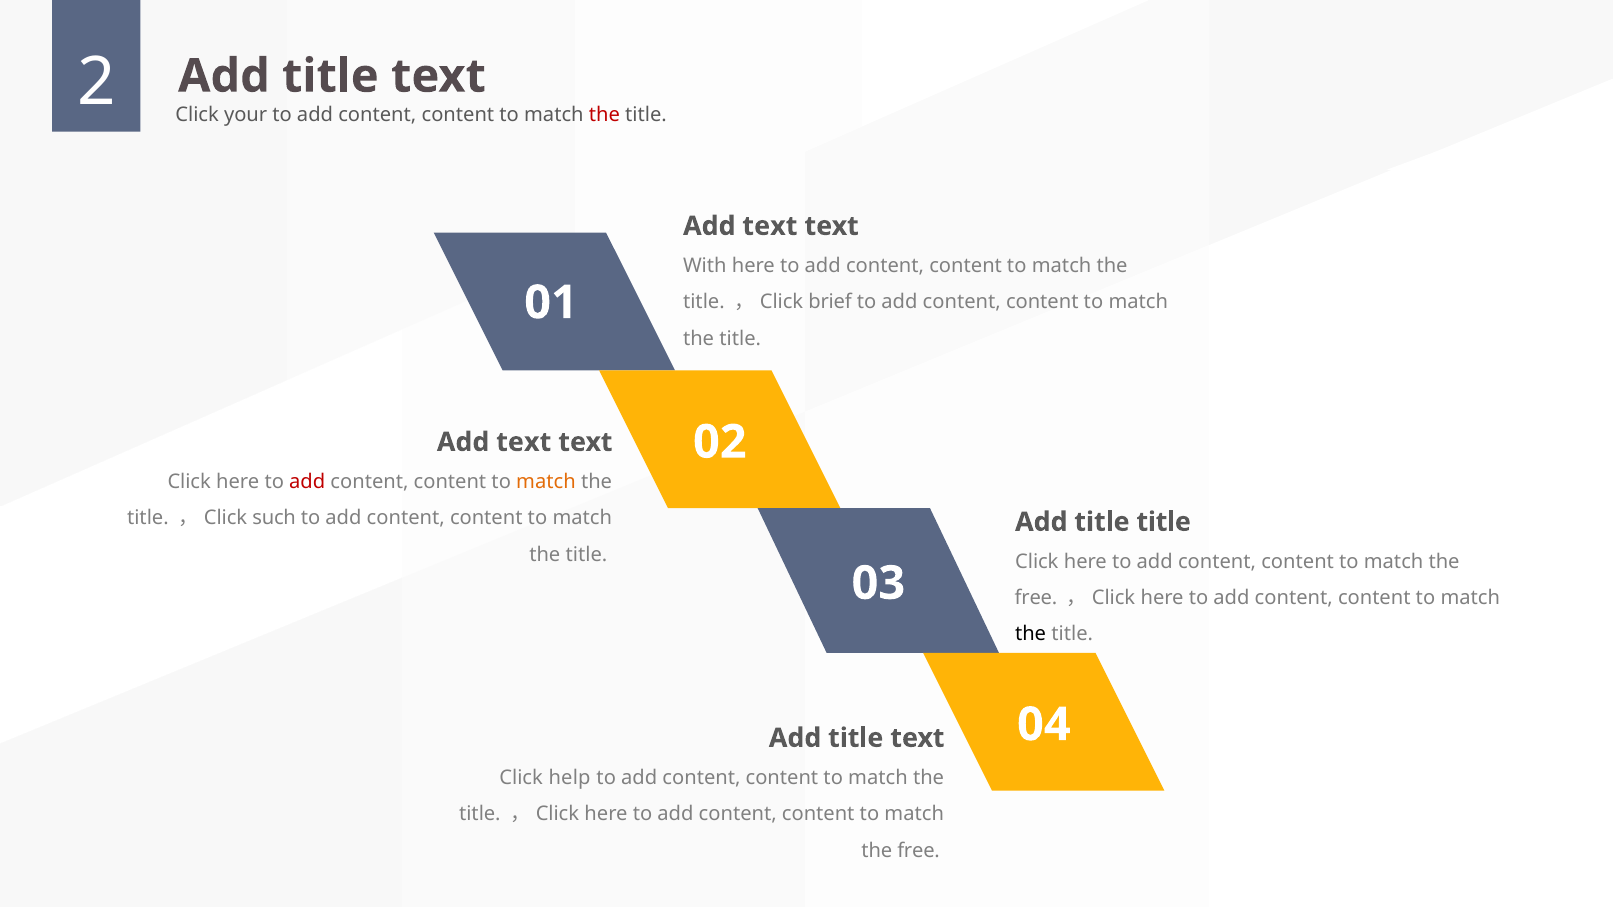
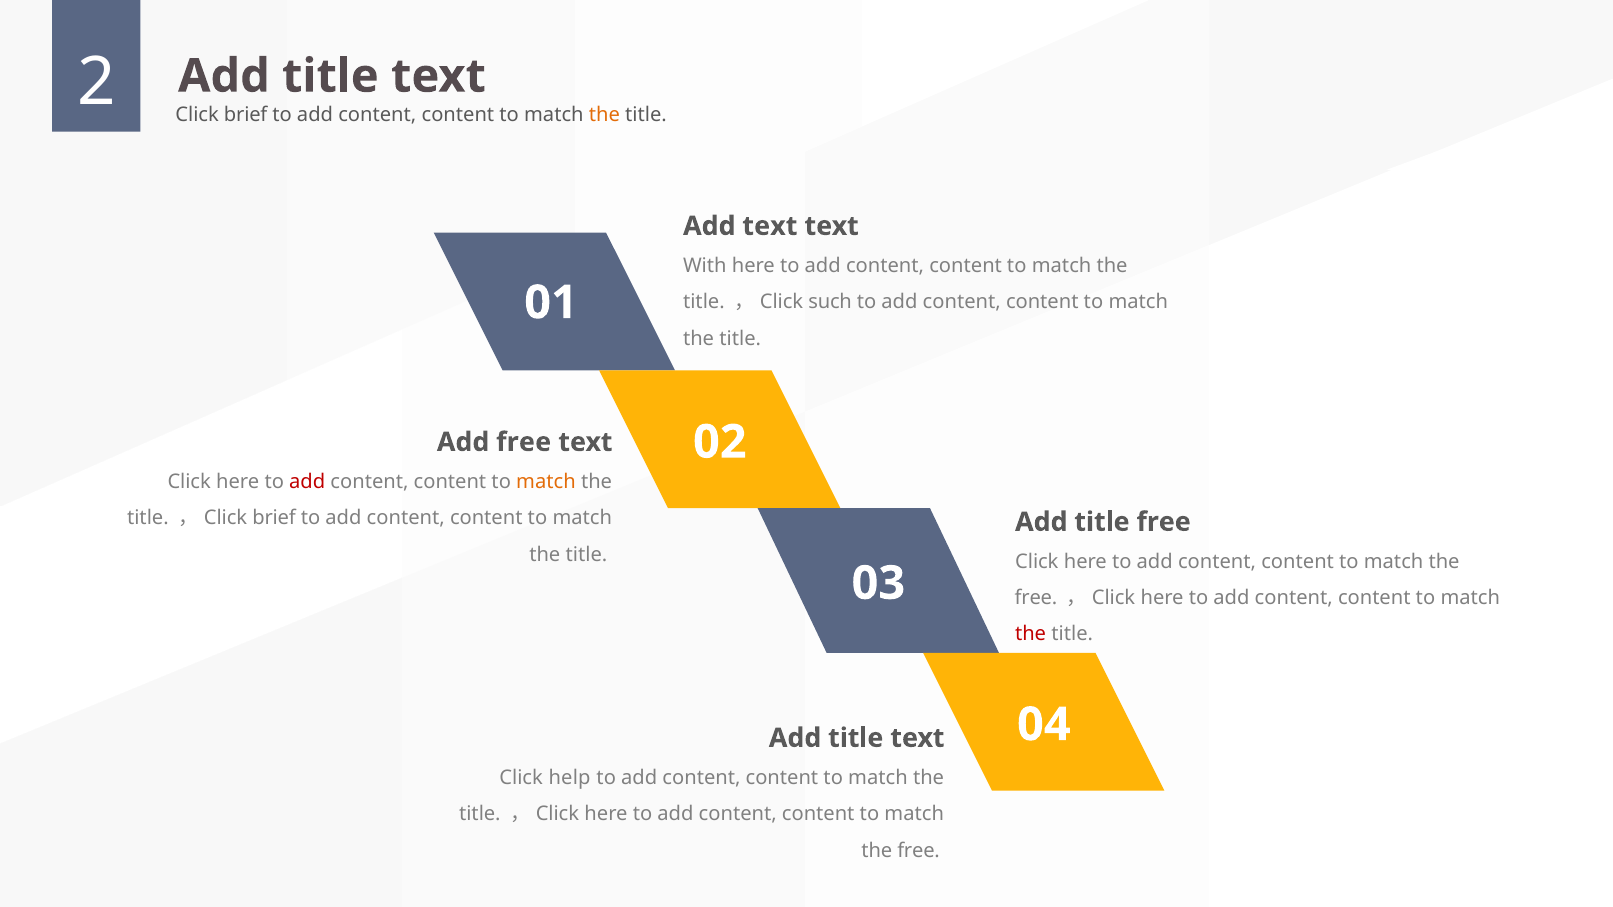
Click your: your -> brief (246, 115)
the colour: red -> orange (604, 115)
brief: brief -> such (830, 302)
text: text -> free (524, 442)
，Click such: such -> brief (274, 518)
title title: title -> free (1164, 522)
the colour: black -> red (1031, 635)
